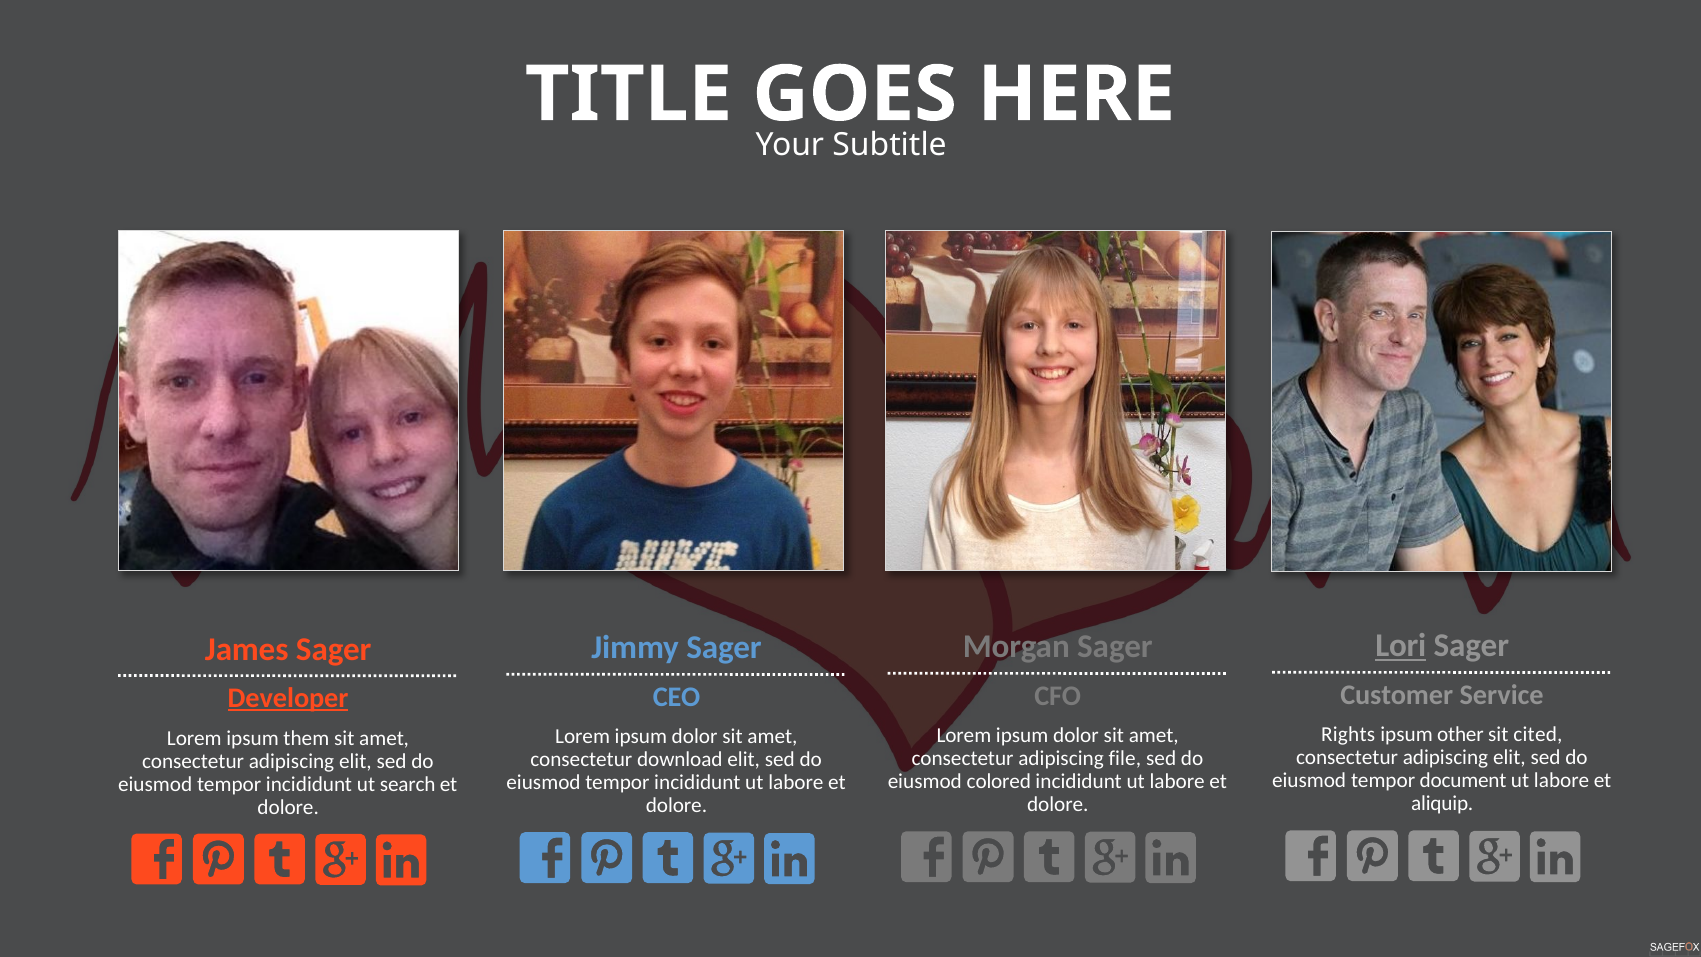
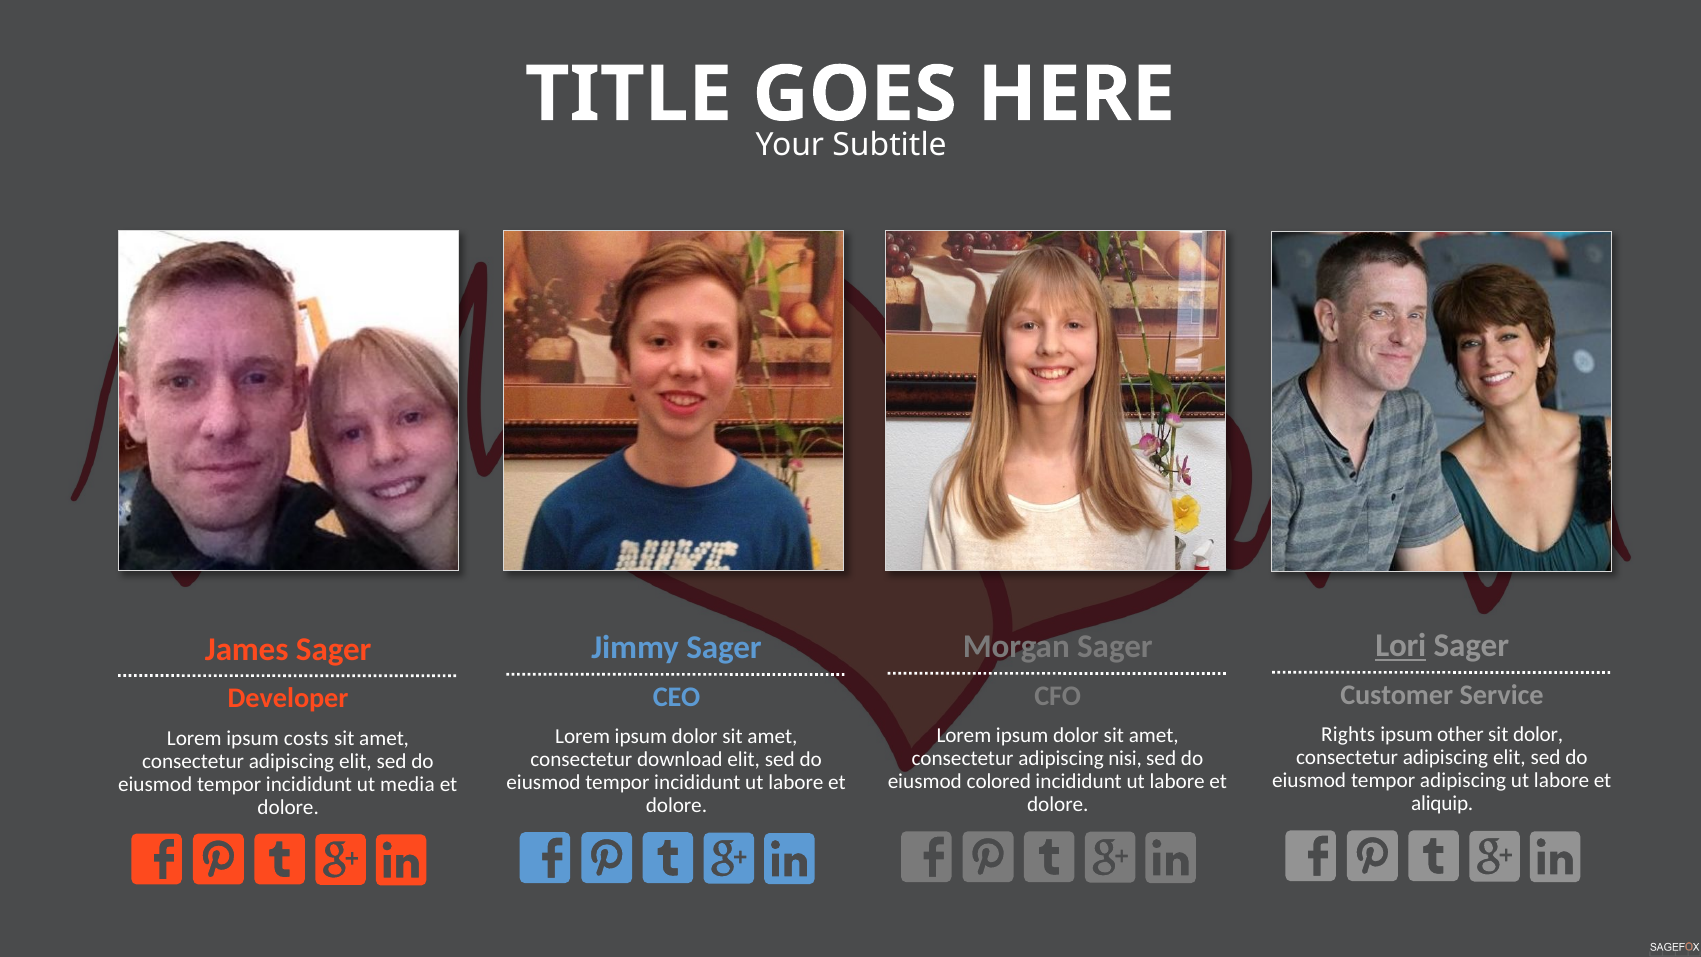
Developer underline: present -> none (288, 698)
sit cited: cited -> dolor (1538, 735)
them: them -> costs (306, 738)
file: file -> nisi (1125, 759)
tempor document: document -> adipiscing (1463, 781)
search: search -> media (407, 784)
